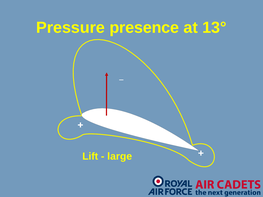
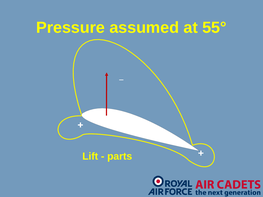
presence: presence -> assumed (144, 28)
13°: 13° -> 55° (214, 28)
large: large -> parts (120, 156)
